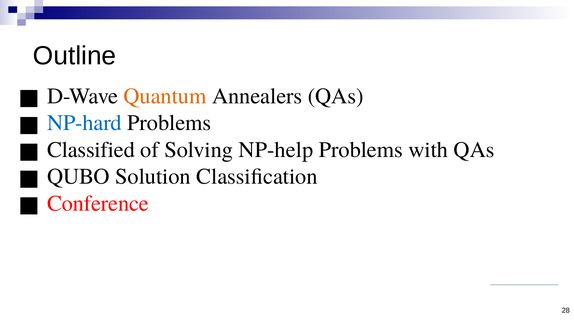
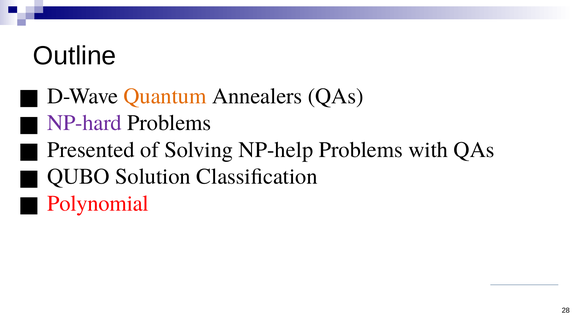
NP-hard colour: blue -> purple (84, 123)
Classified: Classified -> Presented (91, 150)
Conference: Conference -> Polynomial (98, 203)
